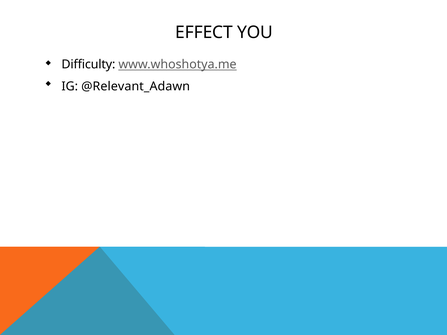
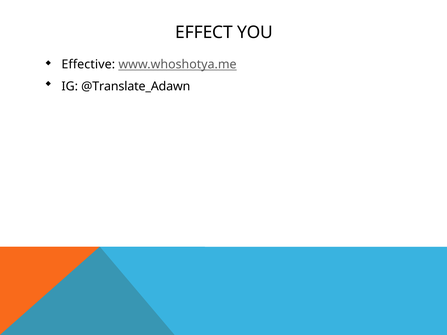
Difficulty: Difficulty -> Effective (88, 64)
@Relevant_Adawn: @Relevant_Adawn -> @Translate_Adawn (136, 86)
